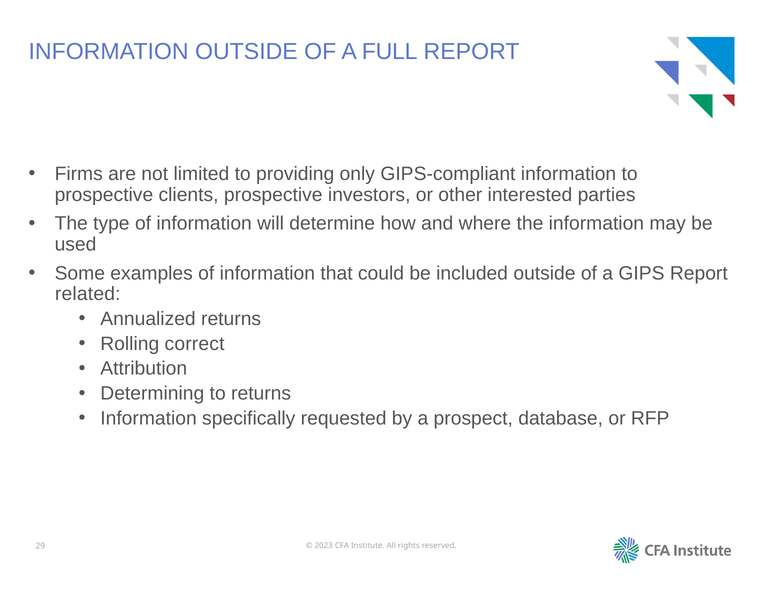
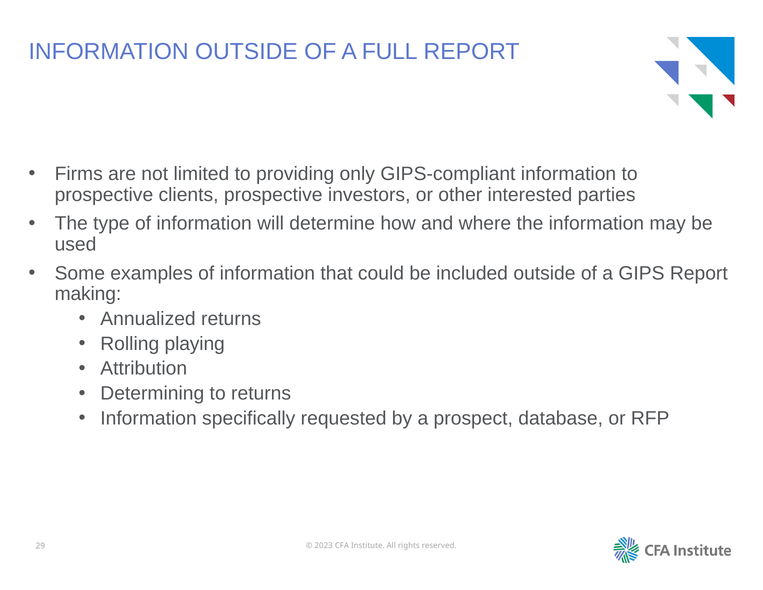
related: related -> making (88, 294)
correct: correct -> playing (195, 344)
